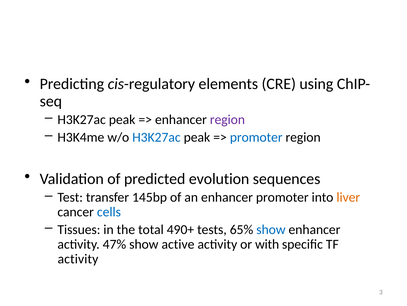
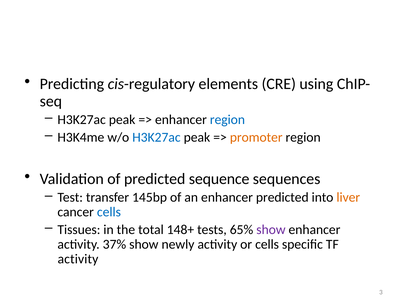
region colour: purple -> blue (227, 119)
promoter colour: blue -> orange (256, 137)
evolution: evolution -> sequence (219, 179)
enhancer promoter: promoter -> predicted (282, 197)
490+: 490+ -> 148+ (180, 229)
show colour: blue -> purple (271, 229)
47%: 47% -> 37% (114, 244)
active: active -> newly (178, 244)
or with: with -> cells (267, 244)
